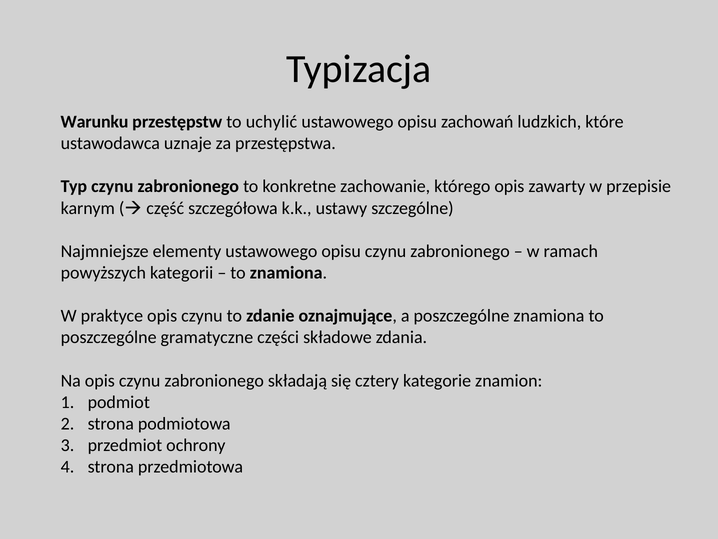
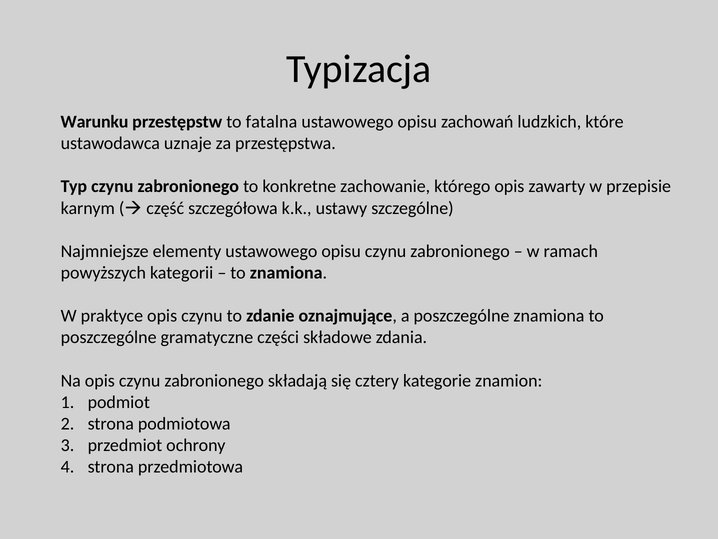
uchylić: uchylić -> fatalna (271, 122)
